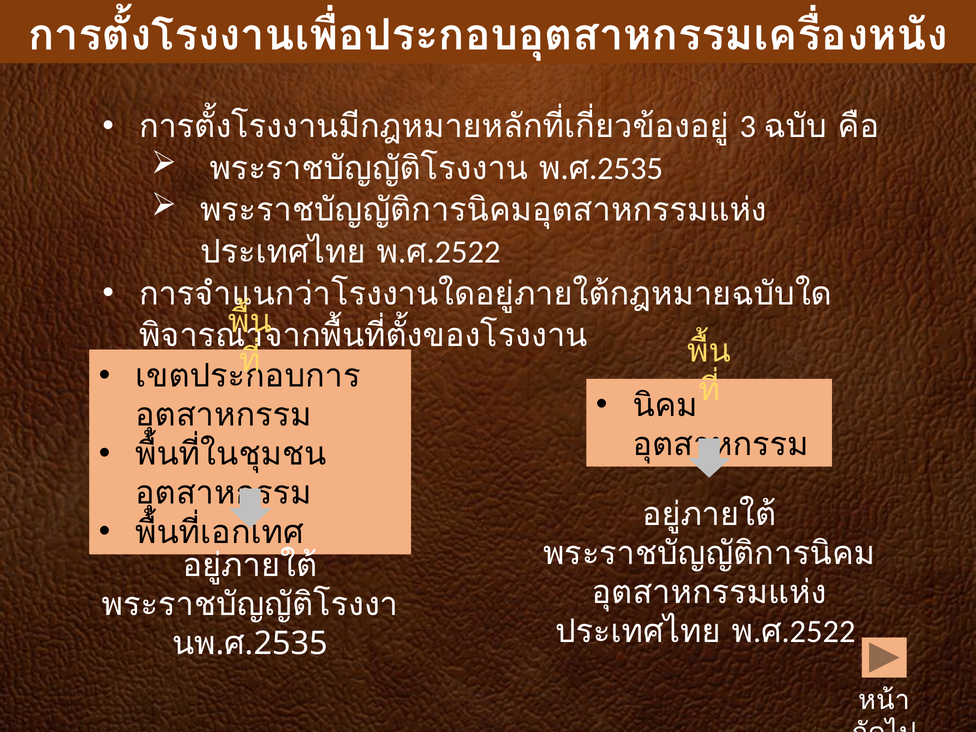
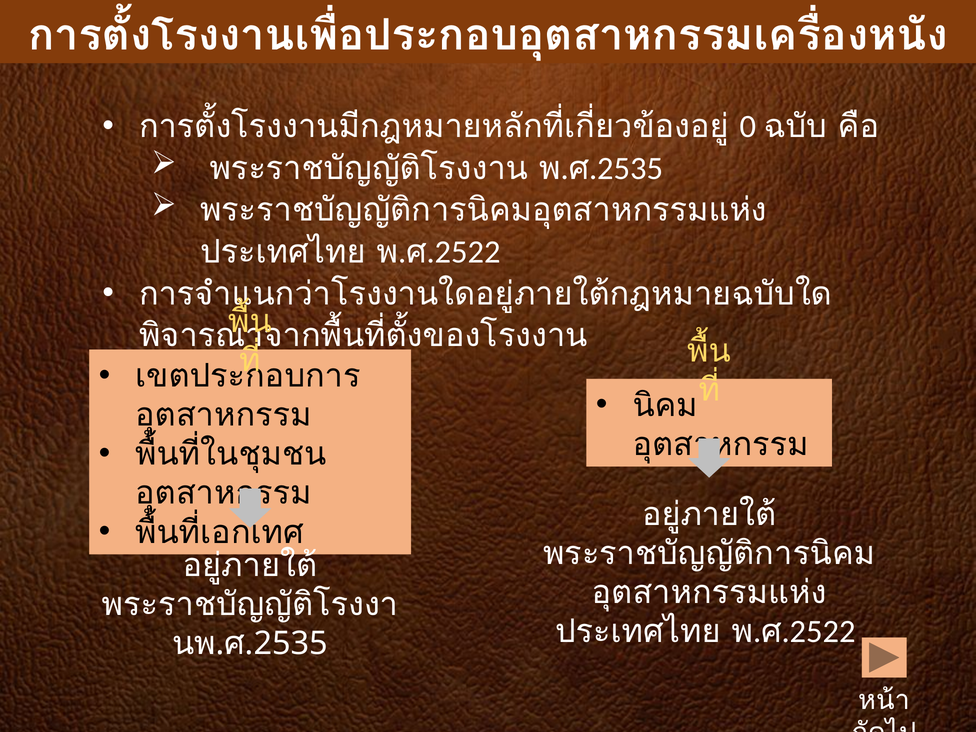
3: 3 -> 0 (748, 127)
